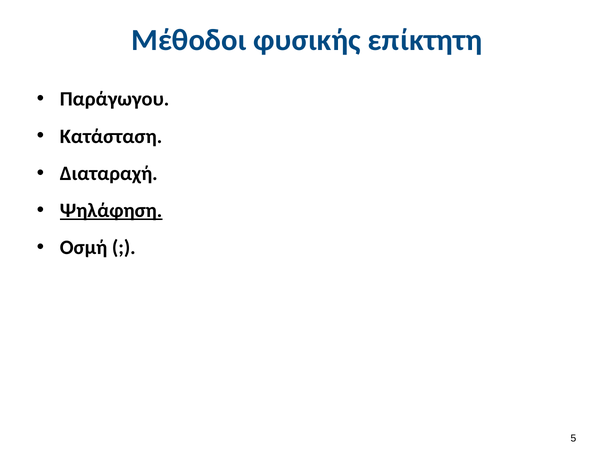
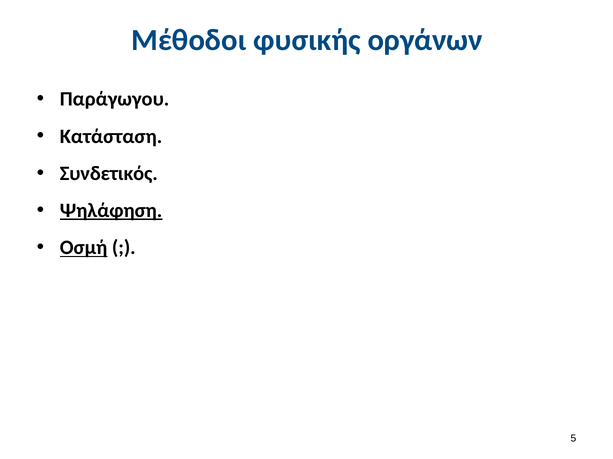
επίκτητη: επίκτητη -> οργάνων (425, 40)
Διαταραχή: Διαταραχή -> Συνδετικός (109, 174)
Οσμή underline: none -> present (84, 248)
